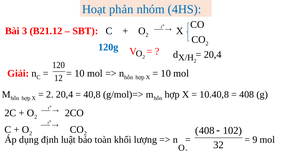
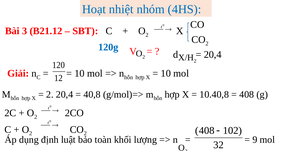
phản: phản -> nhiệt (121, 9)
